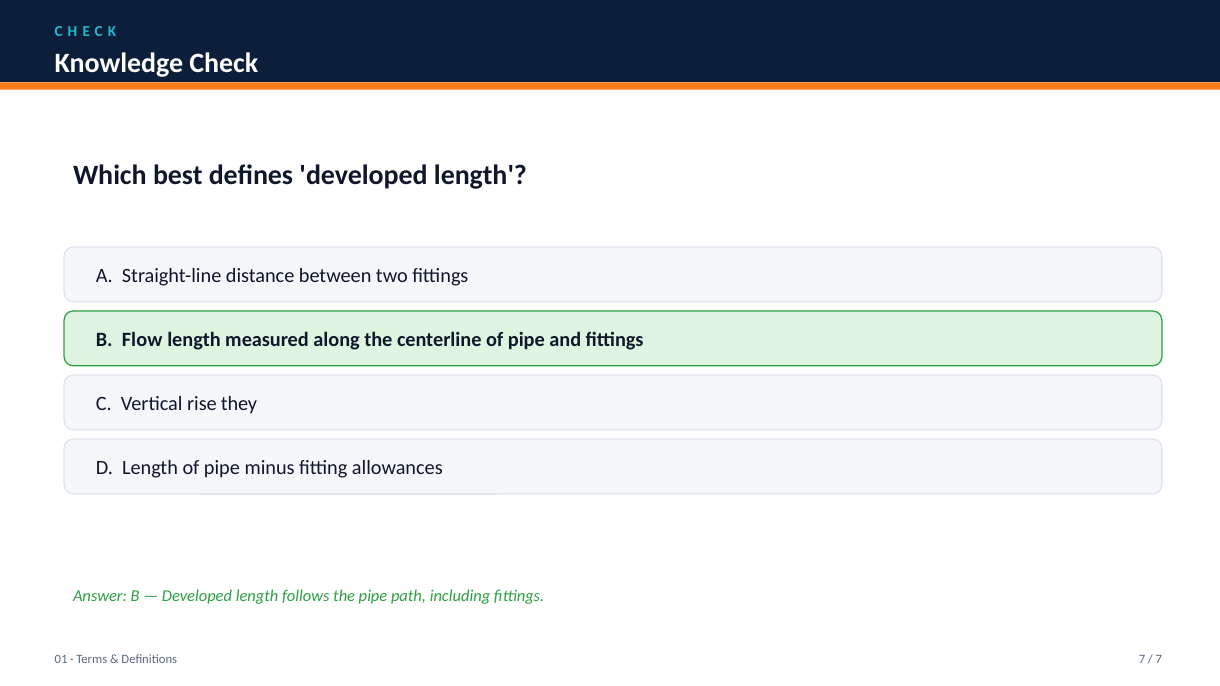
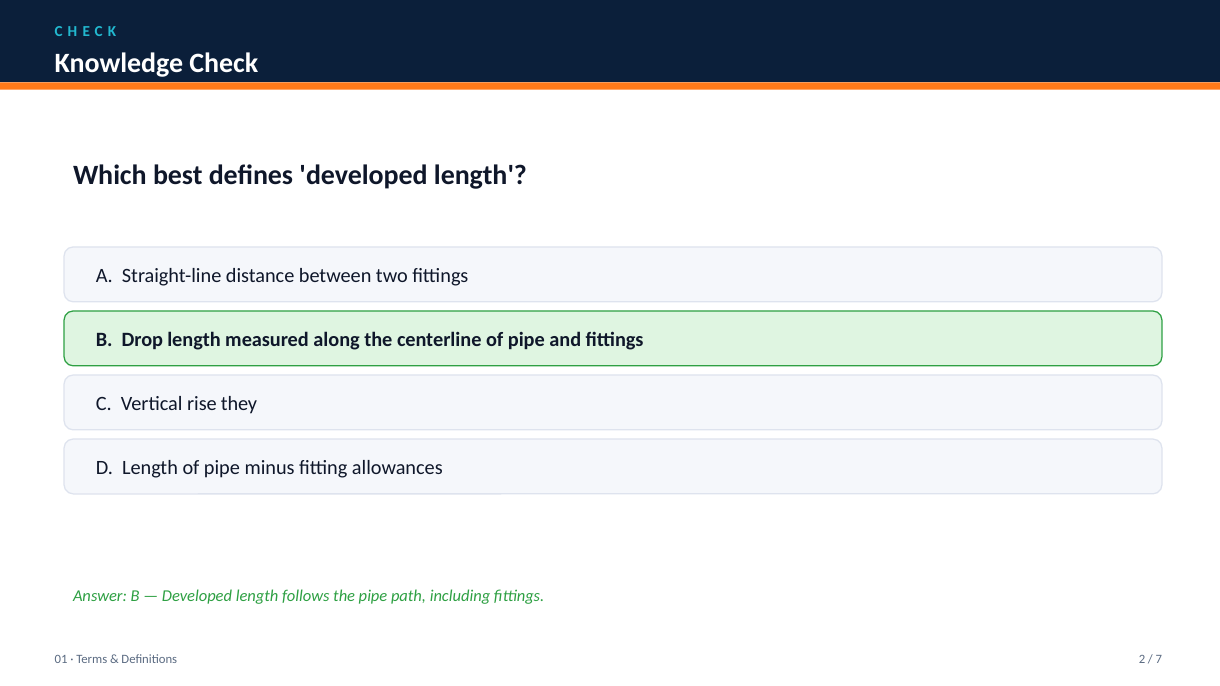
Flow: Flow -> Drop (142, 340)
Definitions 7: 7 -> 2 (1142, 660)
